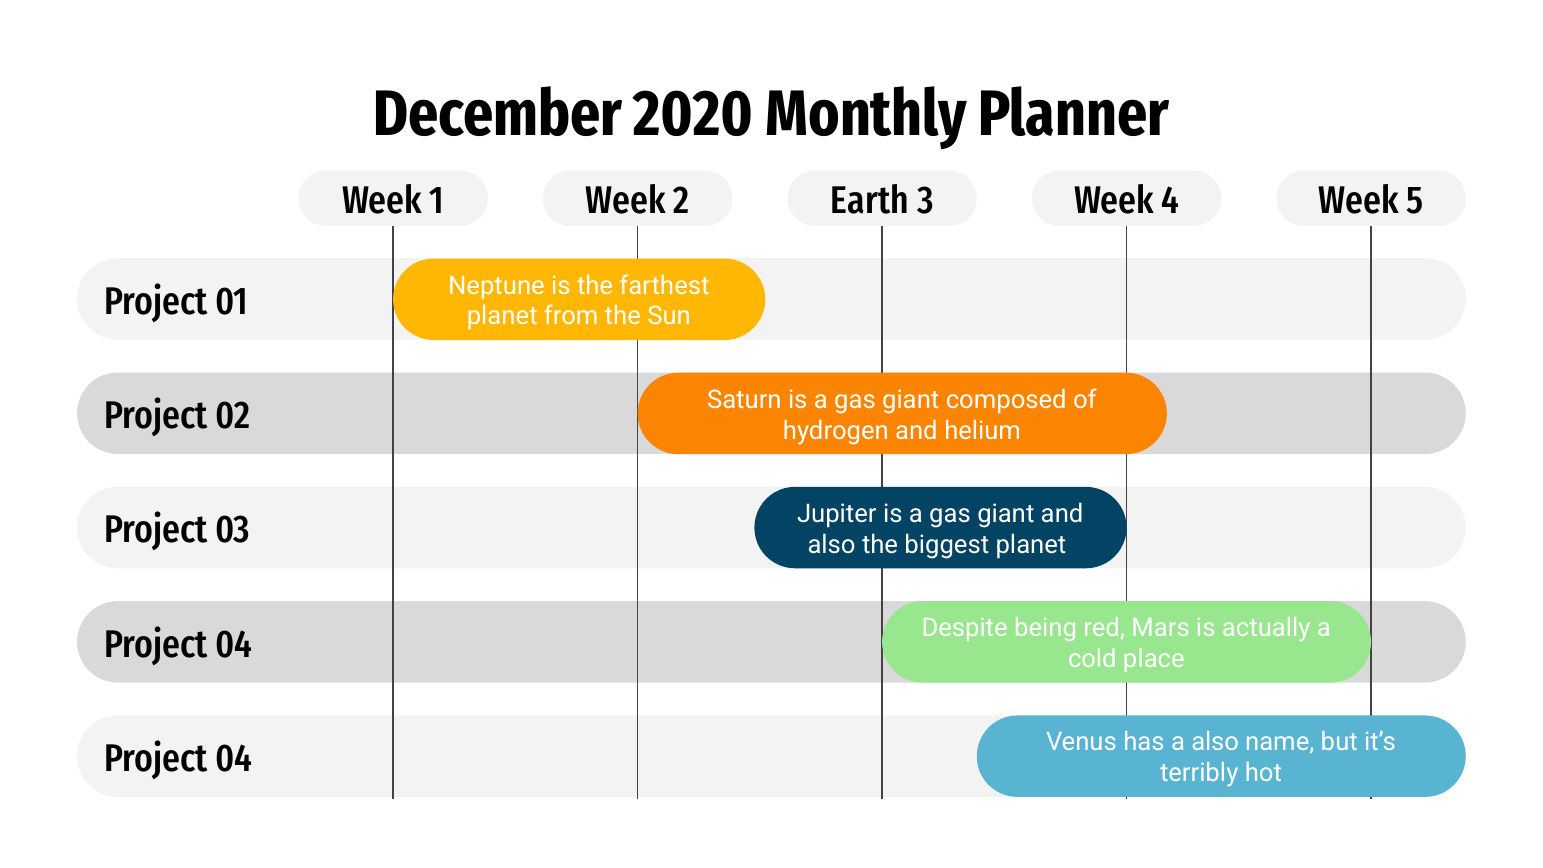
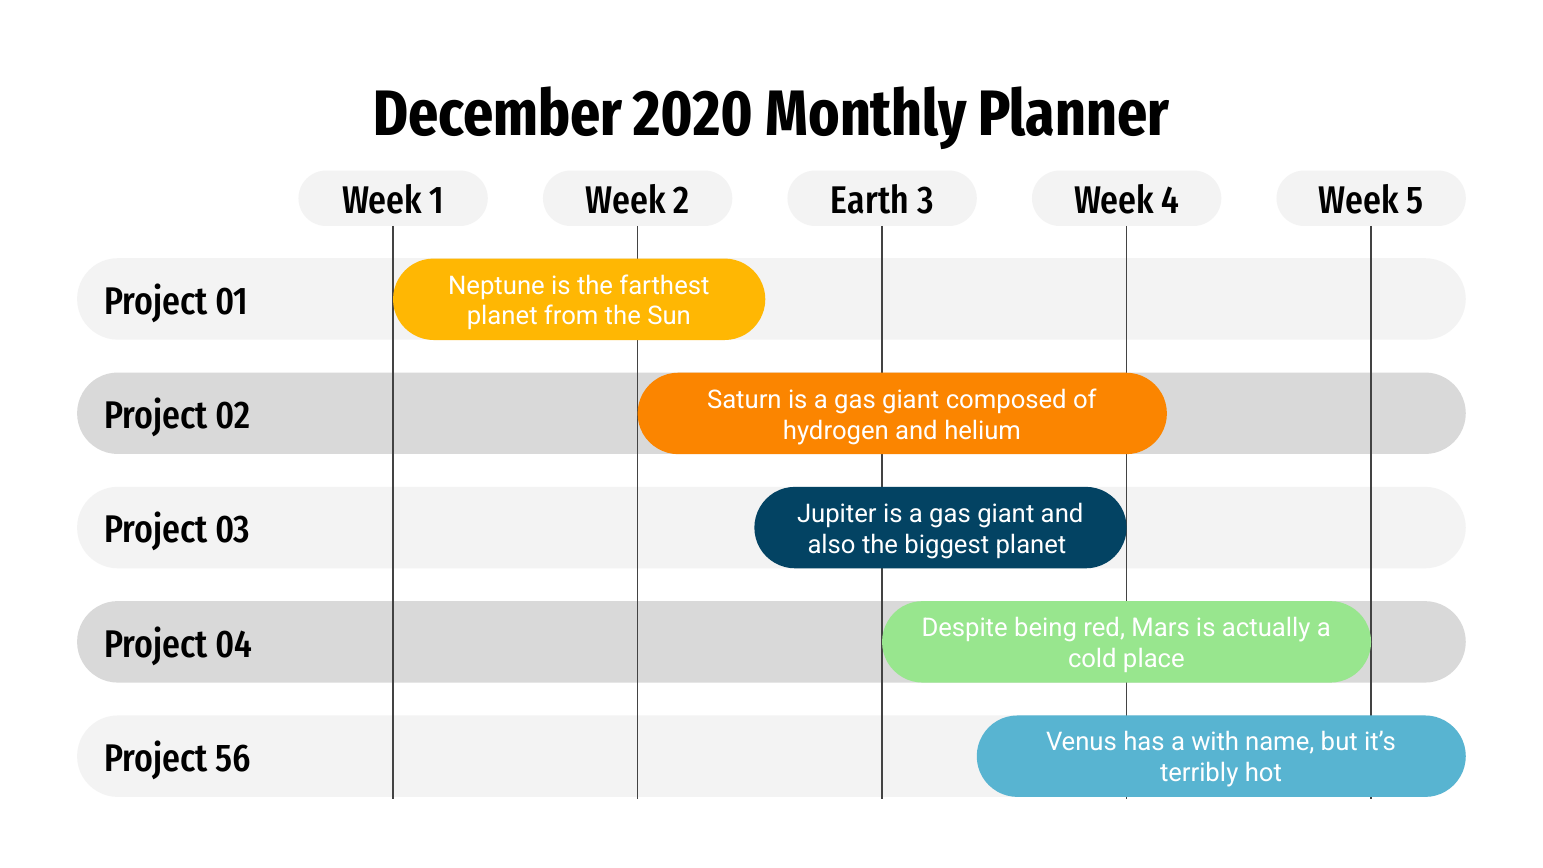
a also: also -> with (1215, 742)
04: 04 -> 56 (233, 759)
